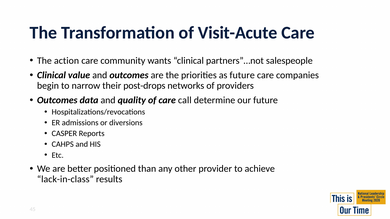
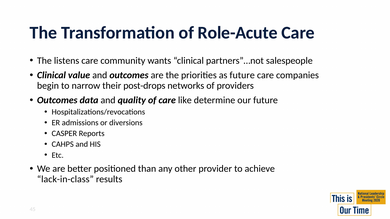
Visit-Acute: Visit-Acute -> Role-Acute (238, 33)
action: action -> listens (67, 61)
call: call -> like (185, 100)
